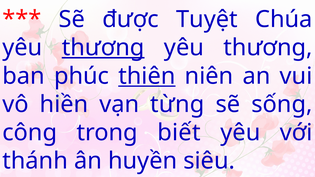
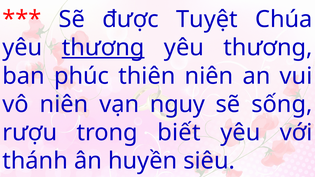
thiên underline: present -> none (147, 76)
vô hiền: hiền -> niên (64, 104)
từng: từng -> nguy (178, 104)
công: công -> rượu (30, 133)
